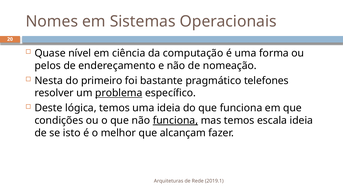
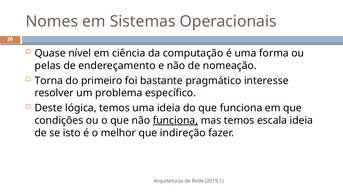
pelos: pelos -> pelas (48, 66)
Nesta: Nesta -> Torna (49, 81)
telefones: telefones -> interesse (266, 81)
problema underline: present -> none (119, 93)
alcançam: alcançam -> indireção (183, 133)
